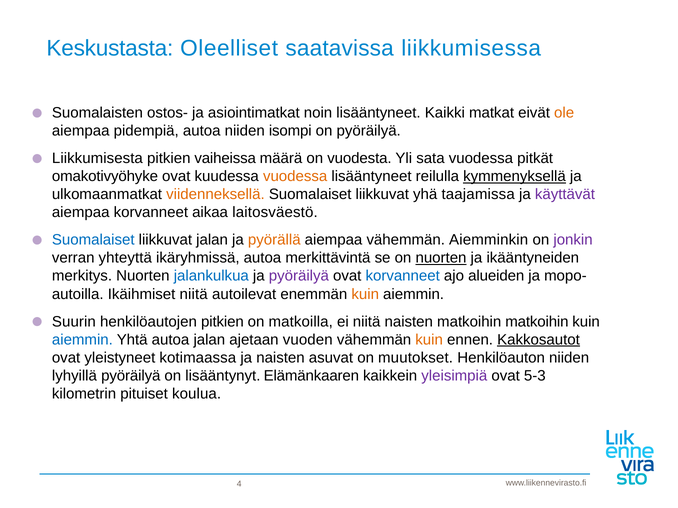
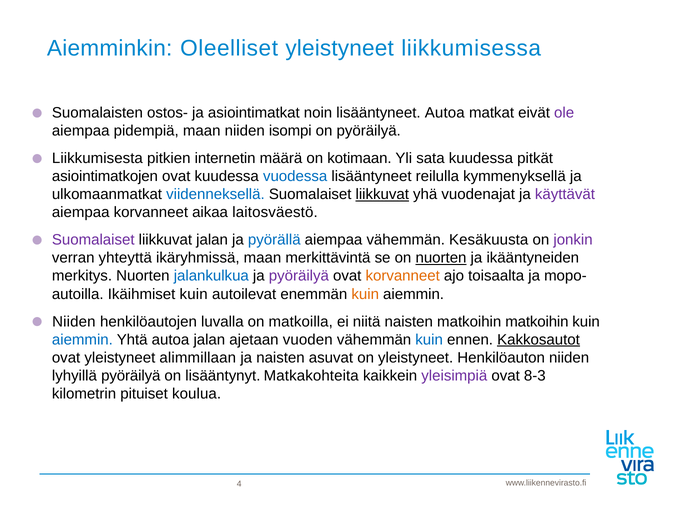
Keskustasta: Keskustasta -> Aiemminkin (110, 49)
Oleelliset saatavissa: saatavissa -> yleistyneet (340, 49)
lisääntyneet Kaikki: Kaikki -> Autoa (445, 113)
ole colour: orange -> purple (564, 113)
pidempiä autoa: autoa -> maan (202, 131)
vaiheissa: vaiheissa -> internetin (225, 158)
vuodesta: vuodesta -> kotimaan (359, 158)
sata vuodessa: vuodessa -> kuudessa (481, 158)
omakotivyöhyke: omakotivyöhyke -> asiointimatkojen (105, 177)
vuodessa colour: orange -> blue (295, 177)
kymmenyksellä underline: present -> none (514, 177)
viidenneksellä colour: orange -> blue (215, 195)
liikkuvat underline: none -> present (382, 195)
taajamissa: taajamissa -> vuodenajat (478, 195)
Suomalaiset colour: blue -> purple (93, 240)
pyörällä colour: orange -> blue (274, 240)
Aiemminkin: Aiemminkin -> Kesäkuusta (489, 240)
ikäryhmissä autoa: autoa -> maan (262, 258)
korvanneet colour: blue -> orange (403, 276)
alueiden: alueiden -> toisaalta (496, 276)
Ikäihmiset niitä: niitä -> kuin (194, 294)
Suurin: Suurin -> Niiden (74, 322)
henkilöautojen pitkien: pitkien -> luvalla (222, 322)
kuin colour: orange -> blue (429, 340)
kotimaassa: kotimaassa -> alimmillaan (198, 358)
on muutokset: muutokset -> yleistyneet (416, 358)
Elämänkaaren: Elämänkaaren -> Matkakohteita (311, 376)
5-3: 5-3 -> 8-3 (535, 376)
